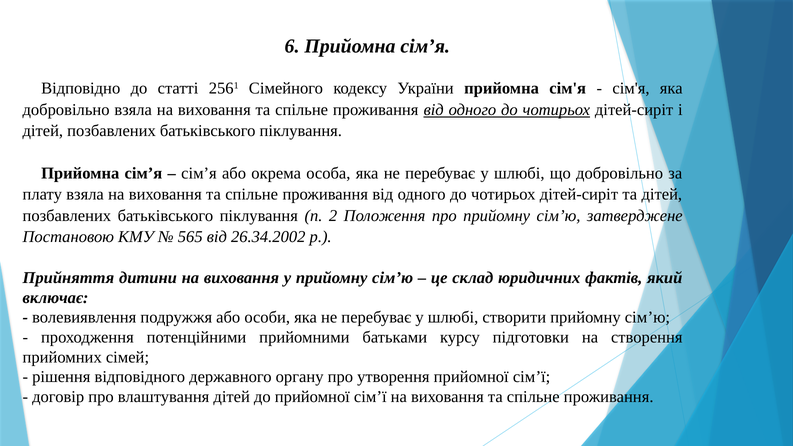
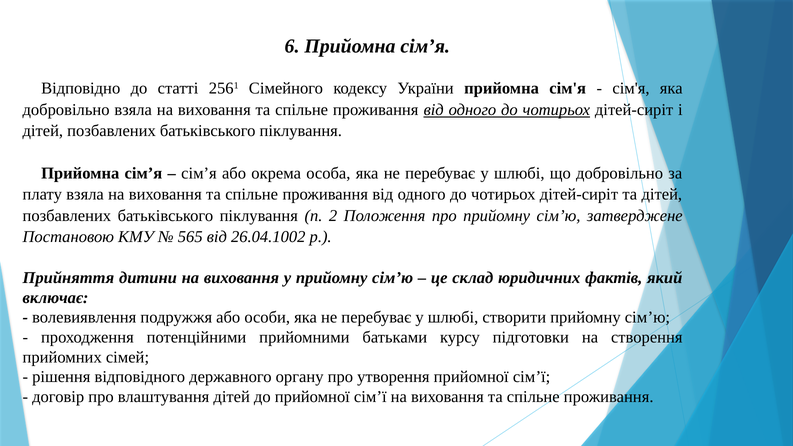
26.34.2002: 26.34.2002 -> 26.04.1002 (268, 237)
